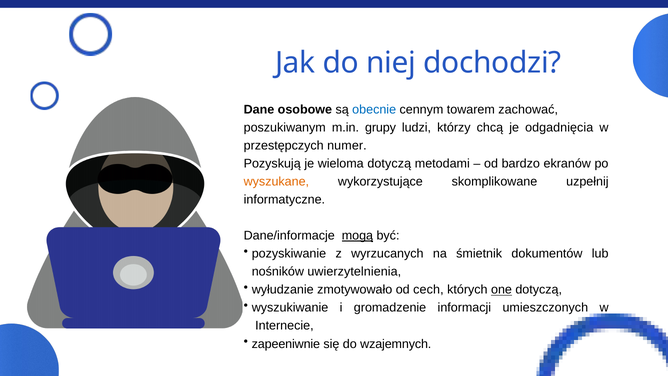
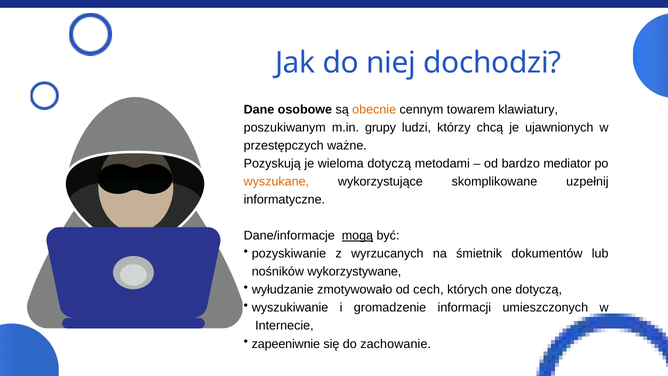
obecnie colour: blue -> orange (374, 109)
zachować: zachować -> klawiatury (528, 109)
odgadnięcia: odgadnięcia -> ujawnionych (559, 127)
numer: numer -> ważne (347, 145)
ekranów: ekranów -> mediator (567, 163)
uwierzytelnienia: uwierzytelnienia -> wykorzystywane (354, 272)
one underline: present -> none (501, 290)
wzajemnych: wzajemnych -> zachowanie (396, 344)
